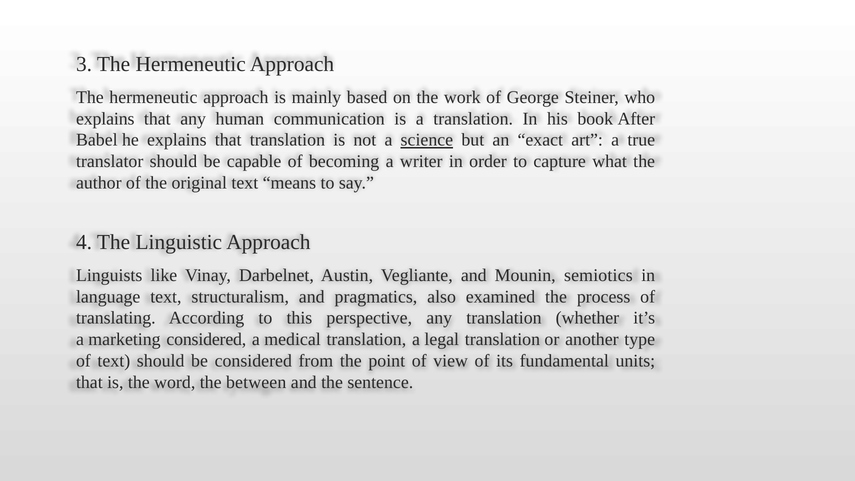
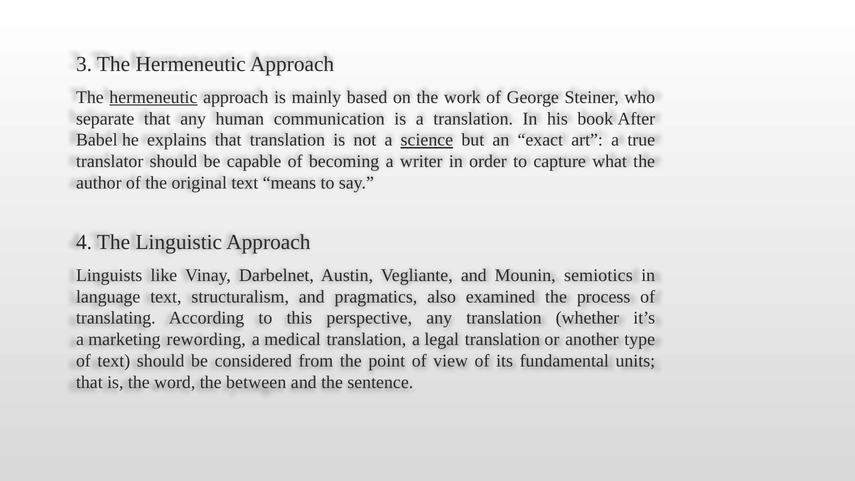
hermeneutic underline: none -> present (153, 97)
explains: explains -> separate (105, 119)
marketing considered: considered -> rewording (206, 339)
